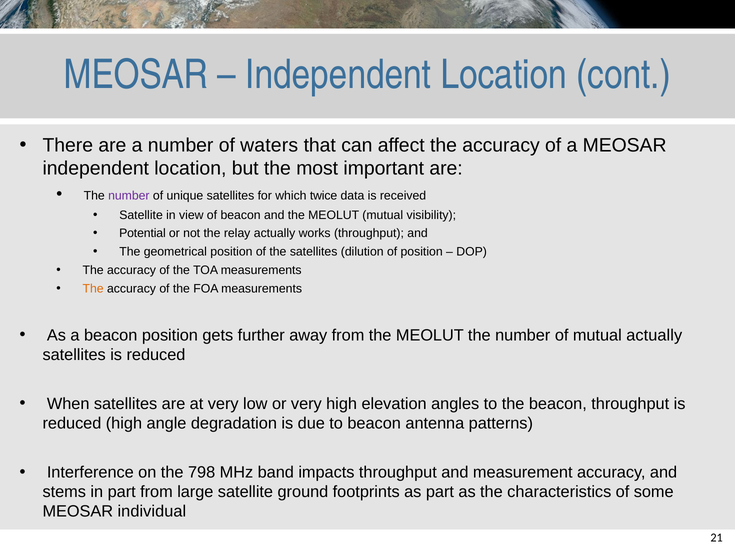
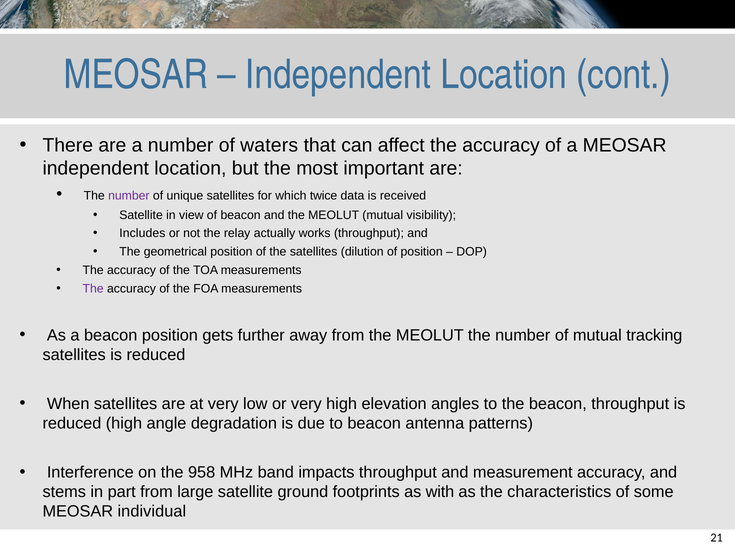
Potential: Potential -> Includes (142, 234)
The colour: orange -> purple (93, 289)
mutual actually: actually -> tracking (654, 335)
798: 798 -> 958 (202, 473)
as part: part -> with (440, 492)
